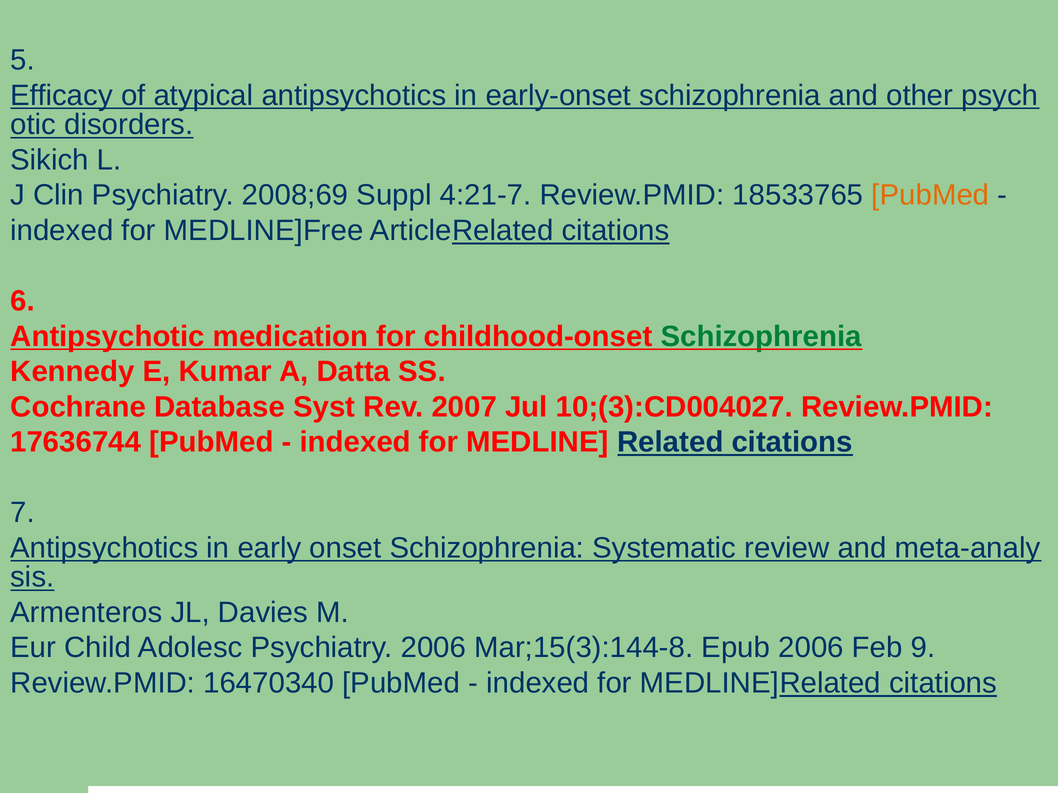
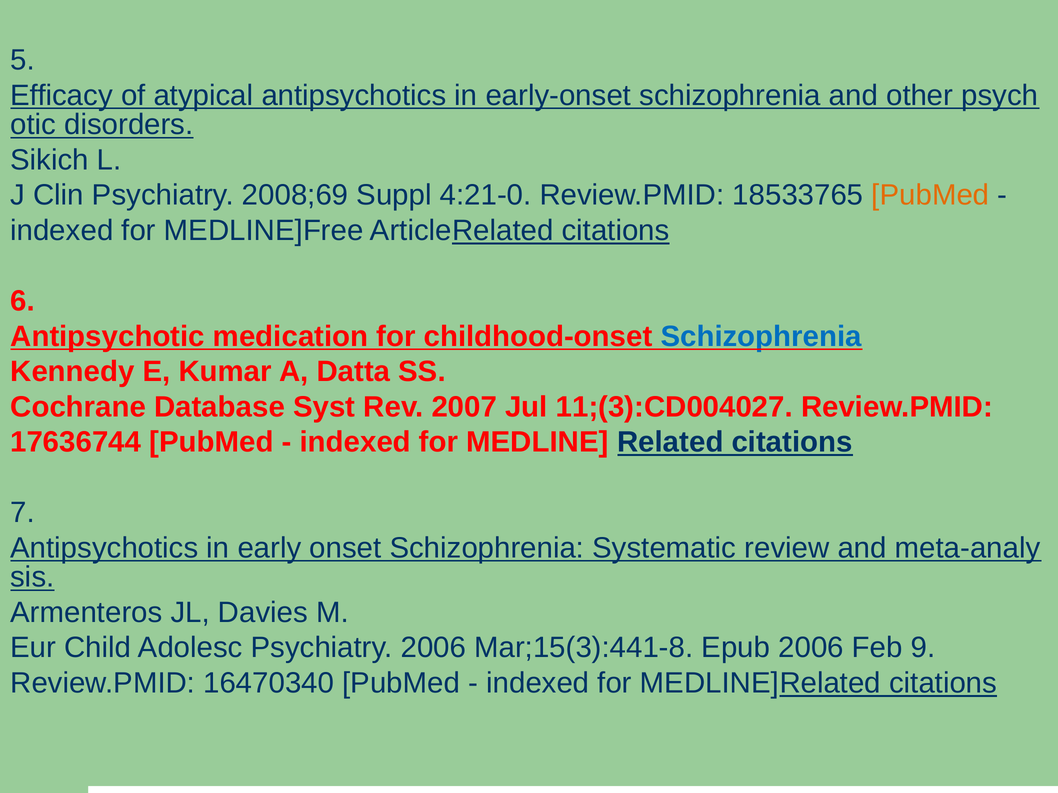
4:21-7: 4:21-7 -> 4:21-0 (486, 195)
Schizophrenia colour: green -> blue (761, 337)
10;(3):CD004027: 10;(3):CD004027 -> 11;(3):CD004027 (674, 407)
Mar;15(3):144-8: Mar;15(3):144-8 -> Mar;15(3):441-8 (584, 648)
